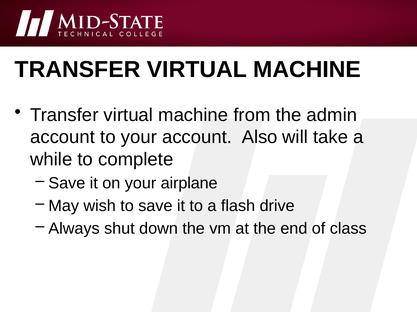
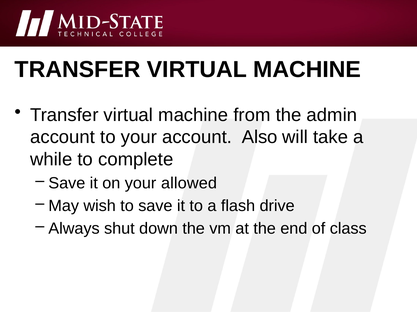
airplane: airplane -> allowed (189, 184)
